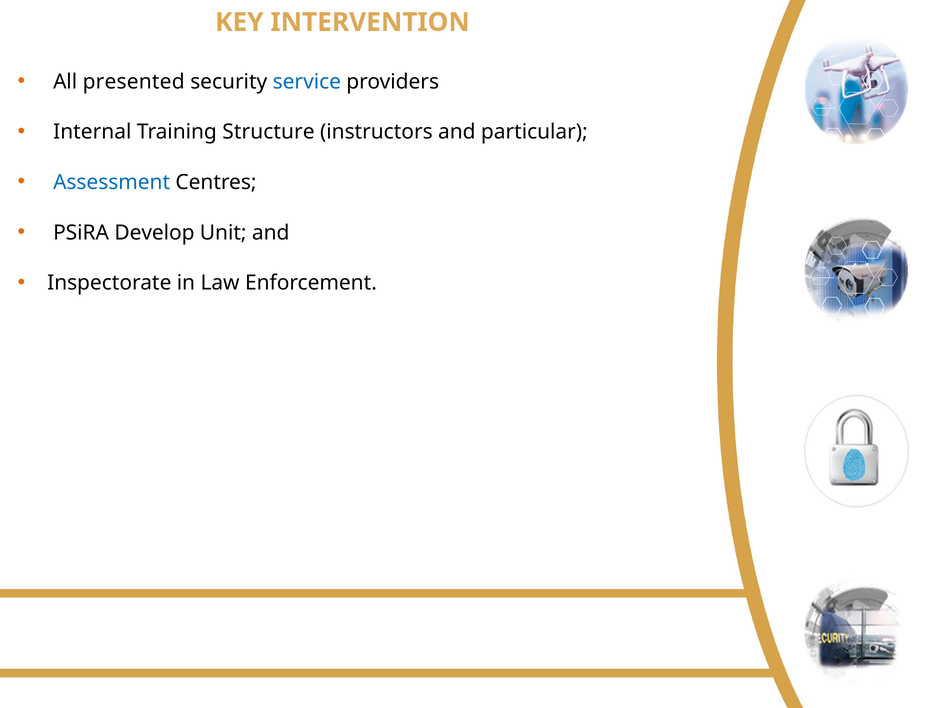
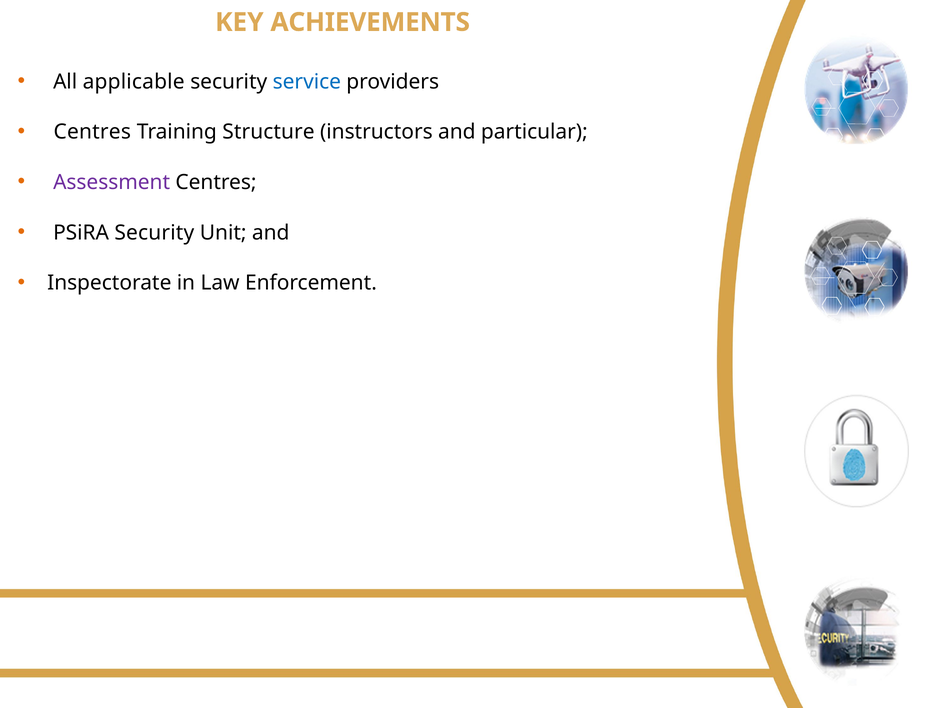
INTERVENTION: INTERVENTION -> ACHIEVEMENTS (370, 22)
presented: presented -> applicable (134, 82)
Internal: Internal -> Centres (92, 132)
Assessment colour: blue -> purple (112, 182)
PSiRA Develop: Develop -> Security (154, 233)
